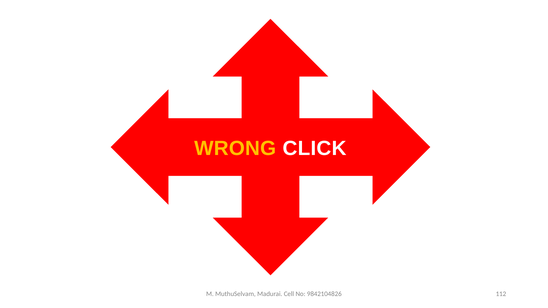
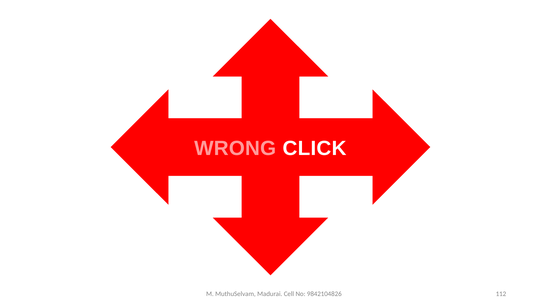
WRONG colour: yellow -> pink (235, 149)
